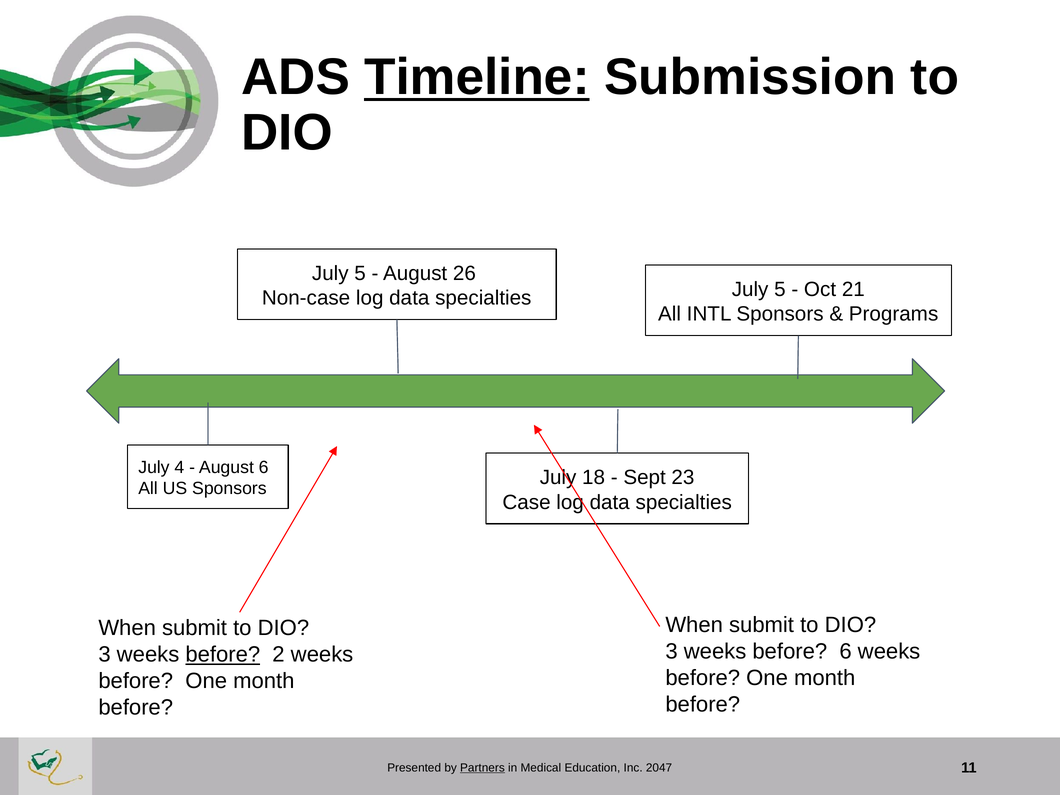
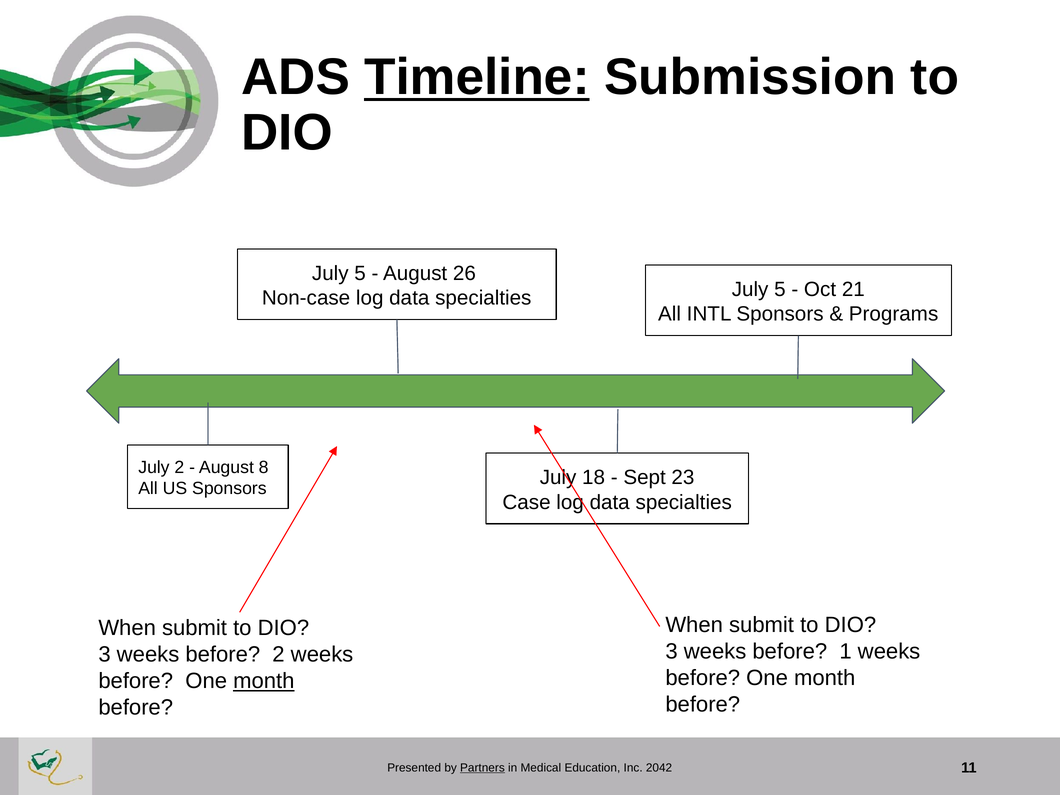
July 4: 4 -> 2 (179, 467)
August 6: 6 -> 8 (264, 467)
before 6: 6 -> 1 (846, 652)
before underline: present -> none (223, 655)
month underline: none -> present (264, 681)
2047: 2047 -> 2042 (659, 768)
